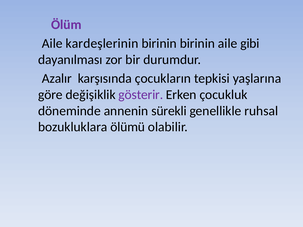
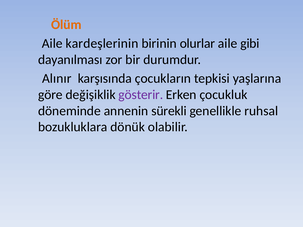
Ölüm colour: purple -> orange (66, 25)
birinin birinin: birinin -> olurlar (197, 44)
Azalır: Azalır -> Alınır (57, 79)
ölümü: ölümü -> dönük (128, 127)
